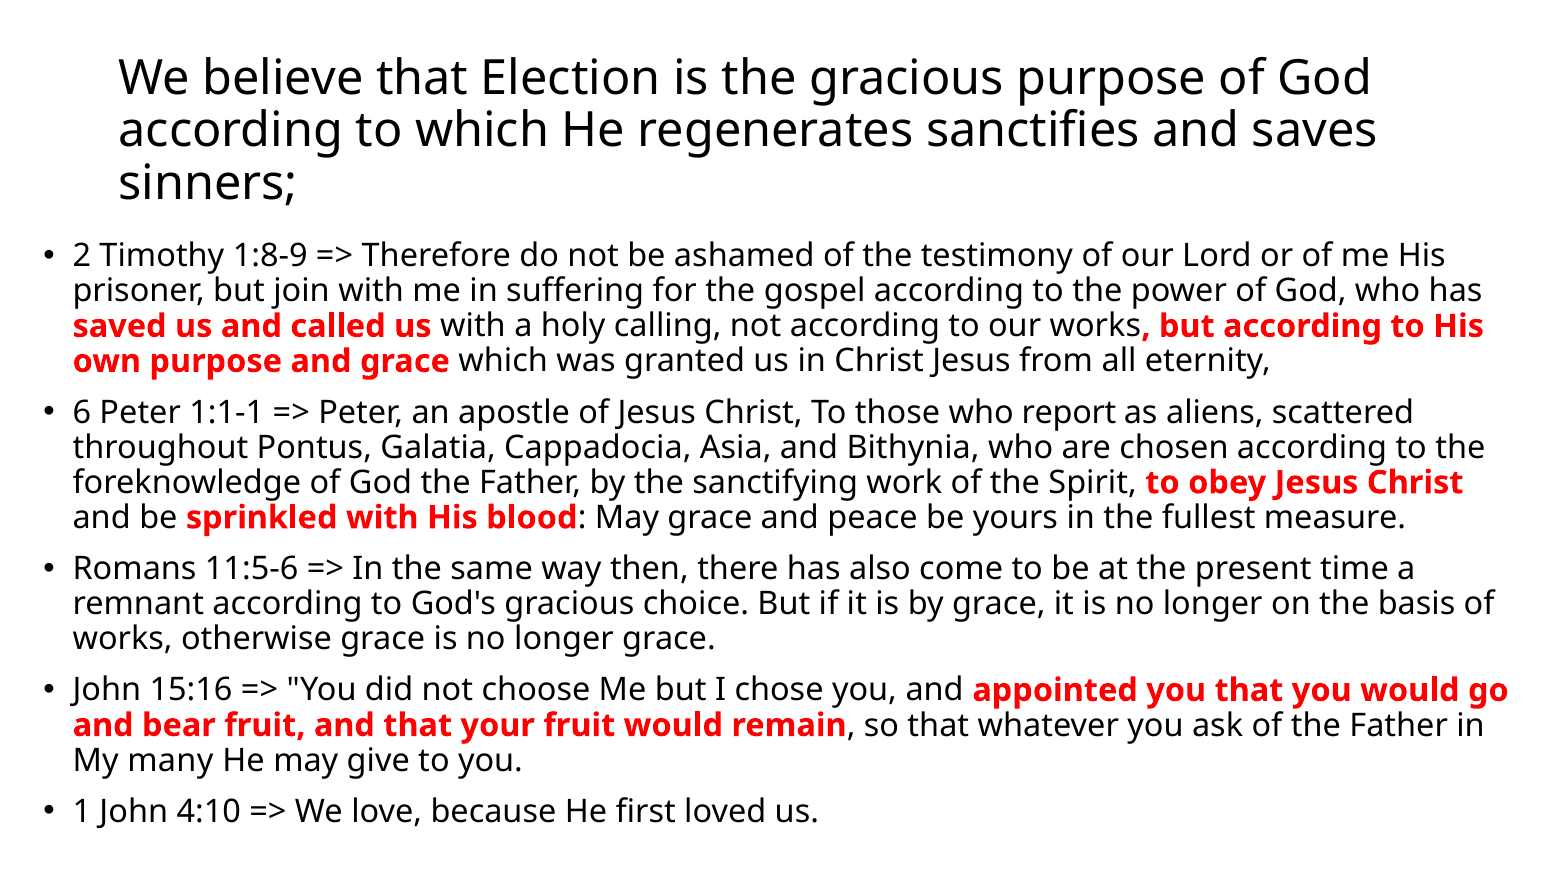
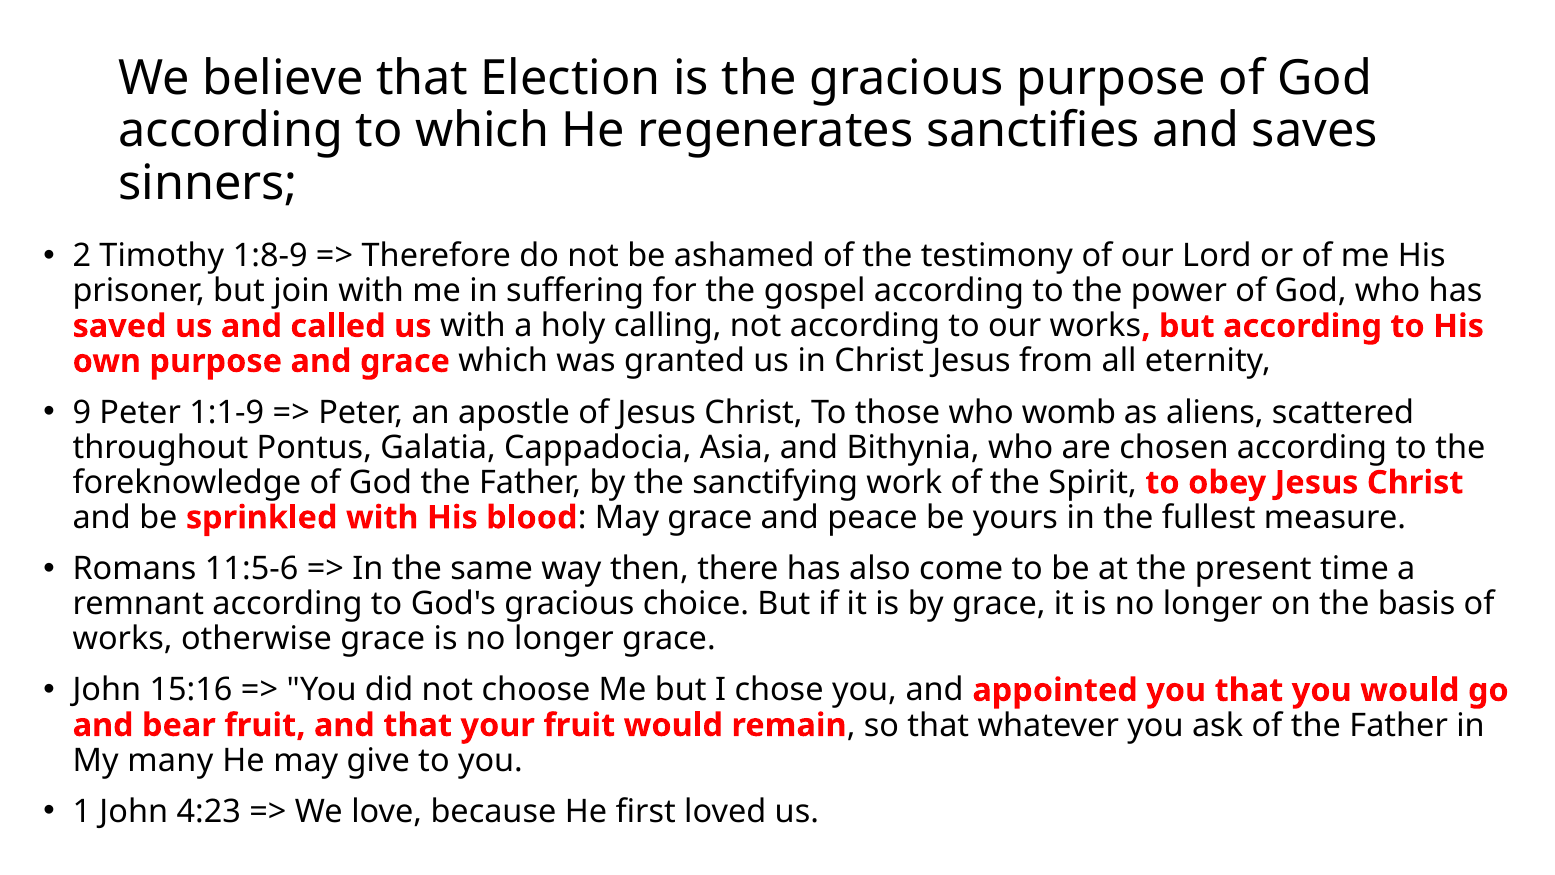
6: 6 -> 9 (82, 412)
1:1-1: 1:1-1 -> 1:1-9 (227, 412)
report: report -> womb (1069, 412)
4:10: 4:10 -> 4:23 (209, 811)
